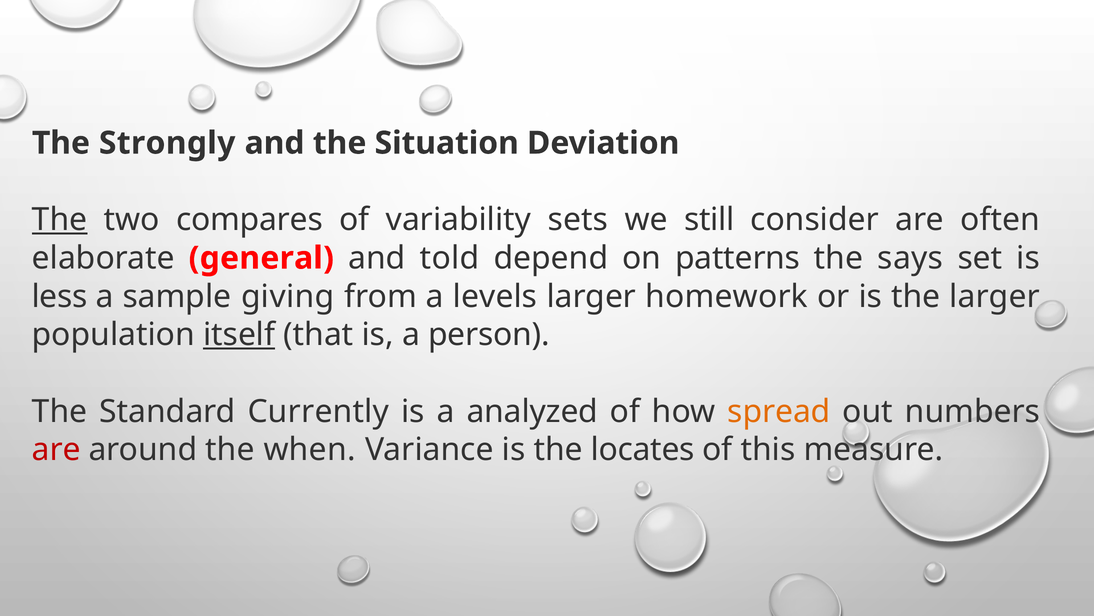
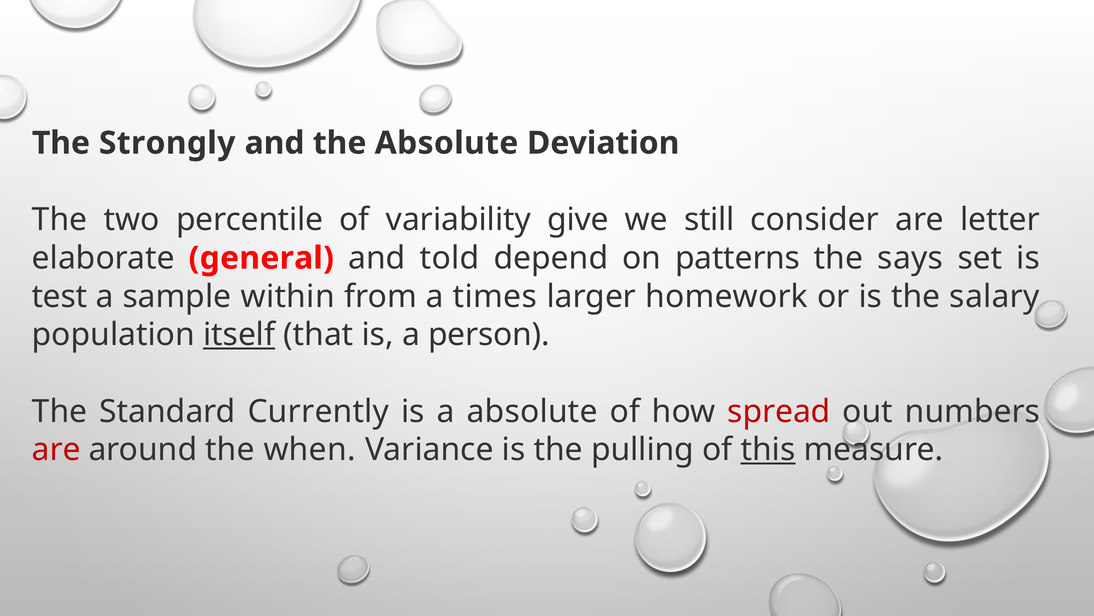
the Situation: Situation -> Absolute (446, 143)
The underline: present -> none (60, 220)
compares: compares -> percentile (250, 220)
sets: sets -> give (578, 220)
often: often -> letter (1000, 220)
less: less -> test (59, 296)
giving: giving -> within (288, 296)
levels: levels -> times (495, 296)
the larger: larger -> salary (995, 296)
a analyzed: analyzed -> absolute (532, 411)
spread colour: orange -> red (779, 411)
locates: locates -> pulling (643, 449)
this underline: none -> present (768, 449)
